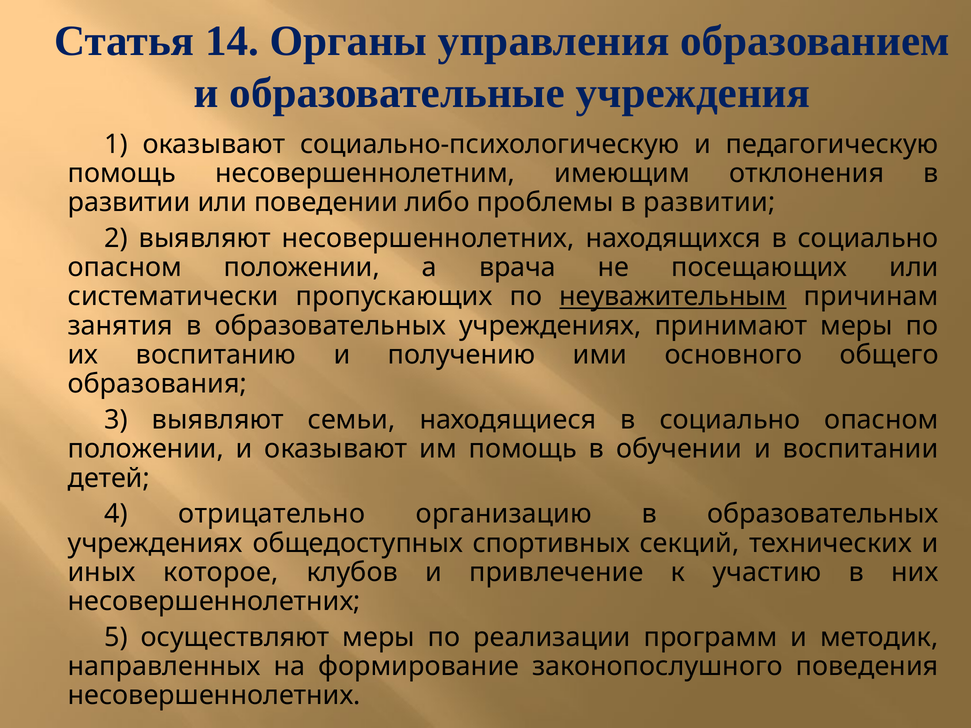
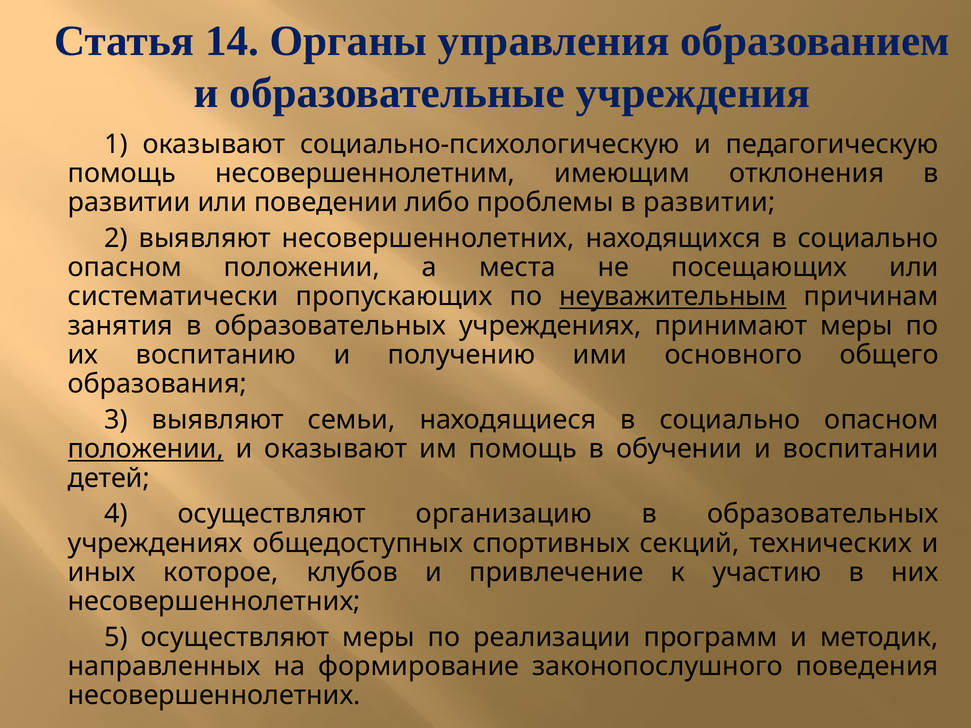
врача: врача -> места (517, 268)
положении underline: none -> present (146, 449)
4 отрицательно: отрицательно -> осуществляют (272, 514)
